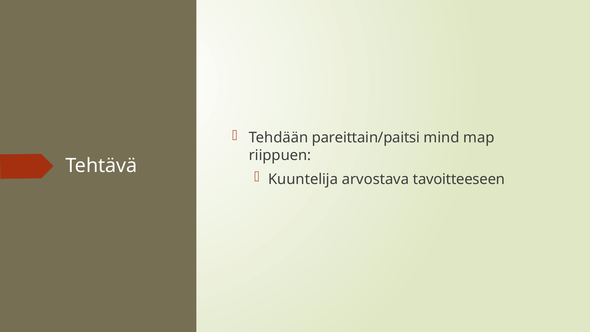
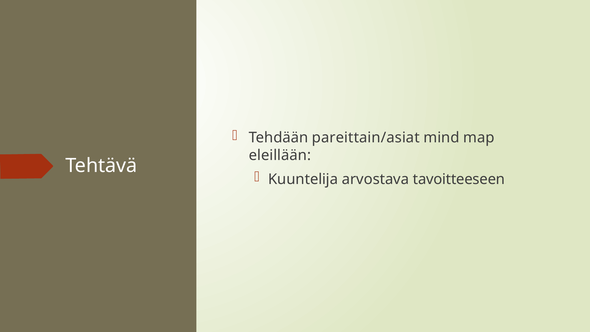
pareittain/paitsi: pareittain/paitsi -> pareittain/asiat (366, 138)
riippuen: riippuen -> eleillään (280, 155)
